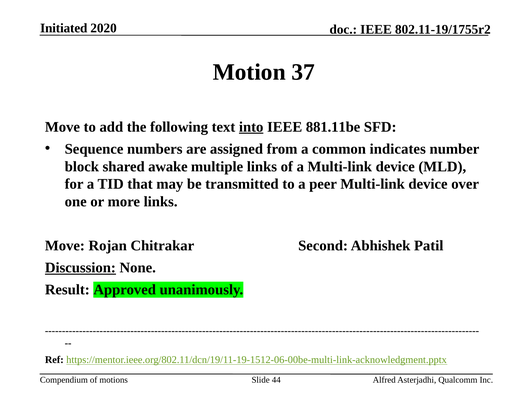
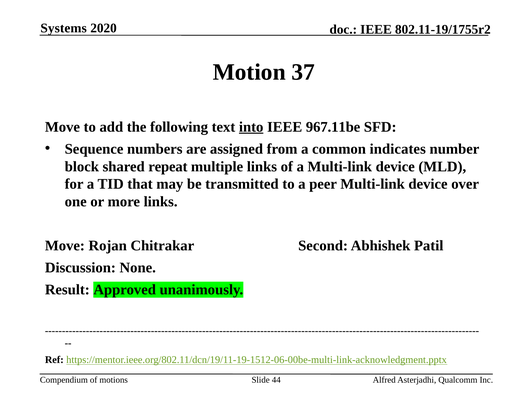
Initiated: Initiated -> Systems (64, 28)
881.11be: 881.11be -> 967.11be (333, 127)
awake: awake -> repeat (168, 167)
Discussion underline: present -> none (80, 268)
